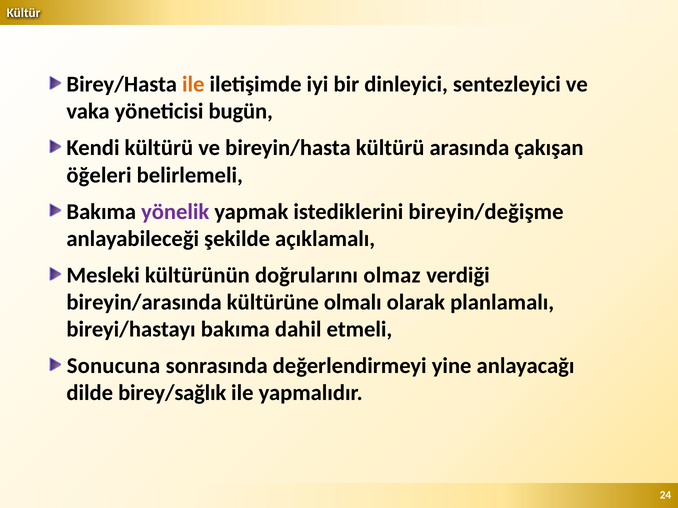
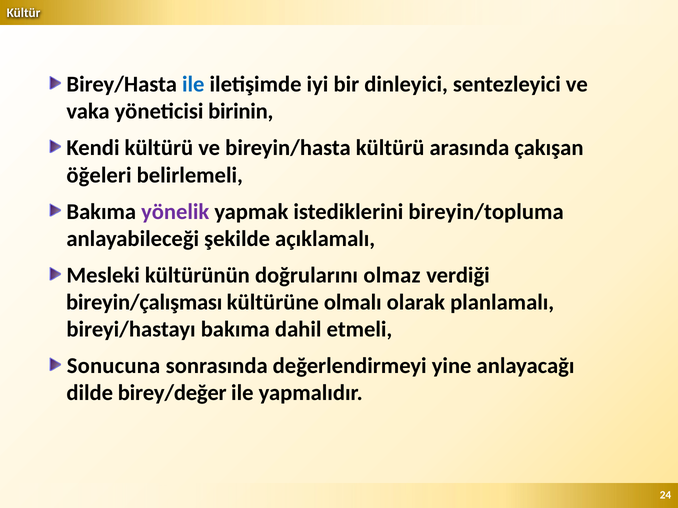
ile colour: orange -> blue (193, 85)
bugün: bugün -> birinin (241, 112)
bireyin/değişme: bireyin/değişme -> bireyin/topluma (486, 212)
bireyin/arasında: bireyin/arasında -> bireyin/çalışması (144, 303)
birey/sağlık: birey/sağlık -> birey/değer (172, 393)
